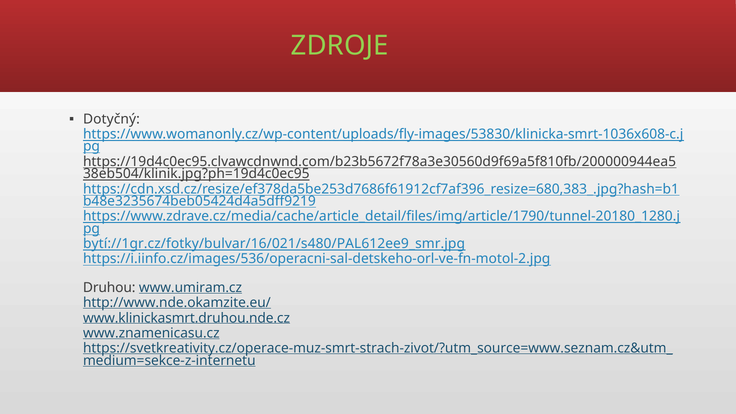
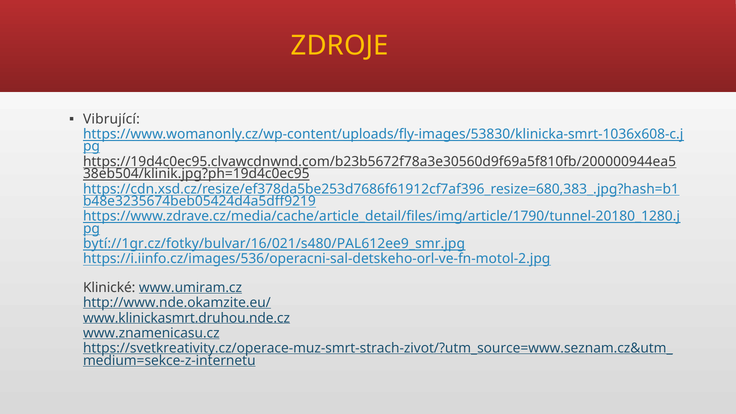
ZDROJE colour: light green -> yellow (340, 46)
Dotyčný: Dotyčný -> Vibrující (111, 119)
Druhou: Druhou -> Klinické (109, 288)
